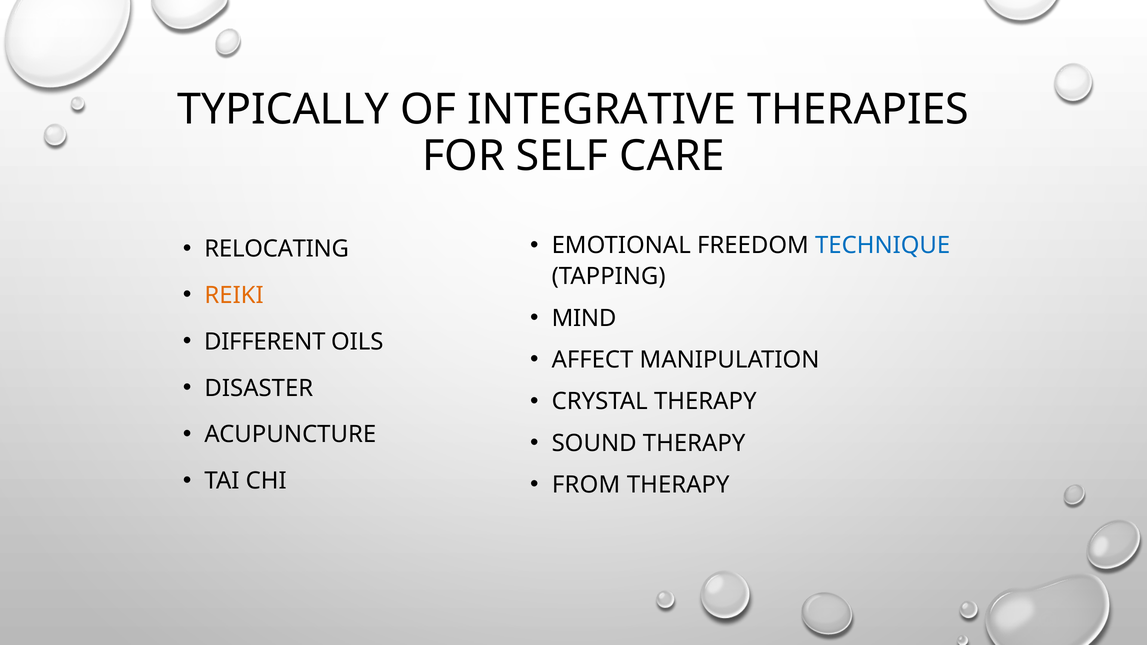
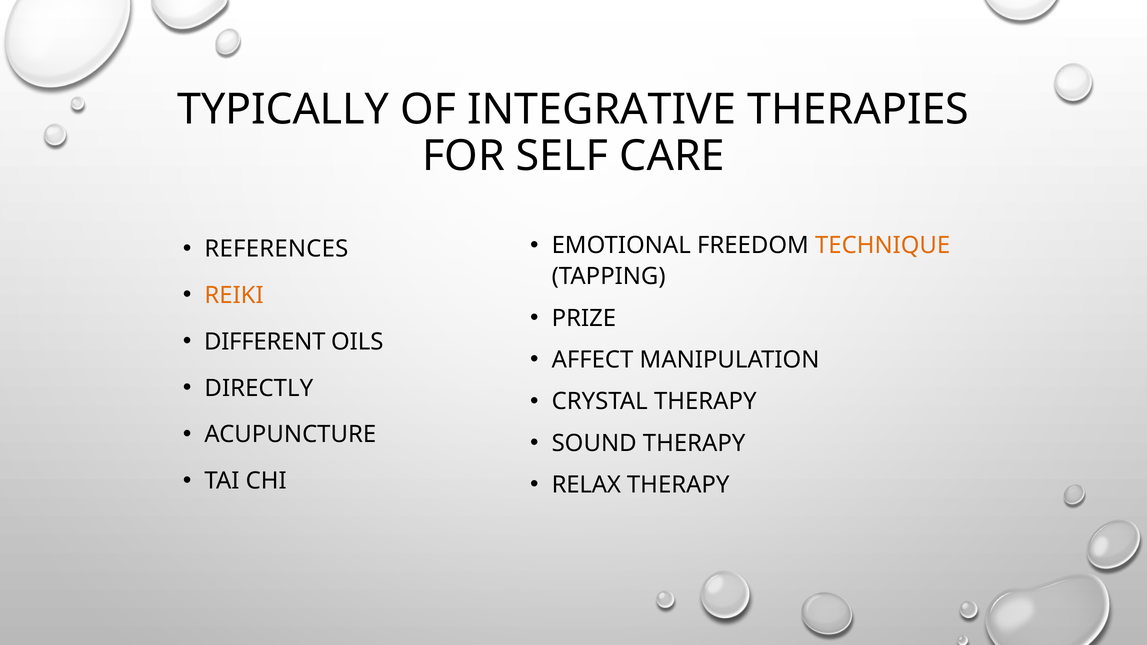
TECHNIQUE colour: blue -> orange (883, 246)
RELOCATING: RELOCATING -> REFERENCES (276, 249)
MIND: MIND -> PRIZE (584, 318)
DISASTER: DISASTER -> DIRECTLY (259, 388)
FROM: FROM -> RELAX (586, 485)
